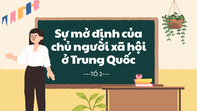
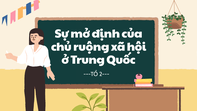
người: người -> ruộng (91, 47)
